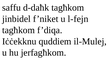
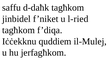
l-fejn: l-fejn -> l-ried (78, 19)
